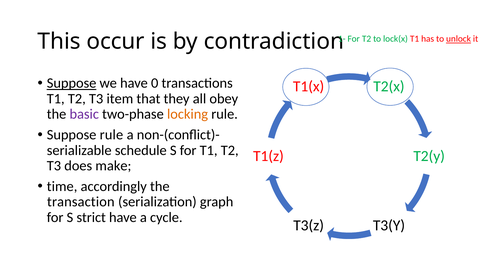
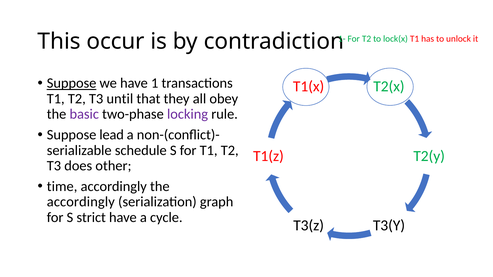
unlock underline: present -> none (459, 39)
0: 0 -> 1 (155, 83)
item: item -> until (120, 99)
locking colour: orange -> purple (188, 114)
Suppose rule: rule -> lead (112, 135)
make: make -> other (113, 166)
transaction: transaction -> accordingly (81, 202)
